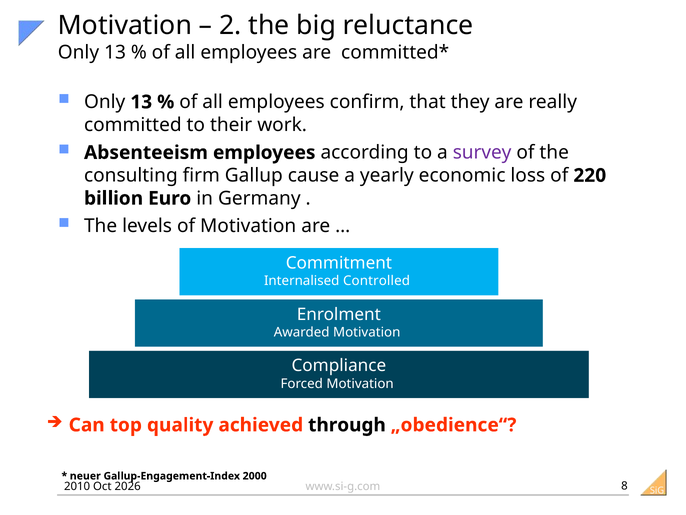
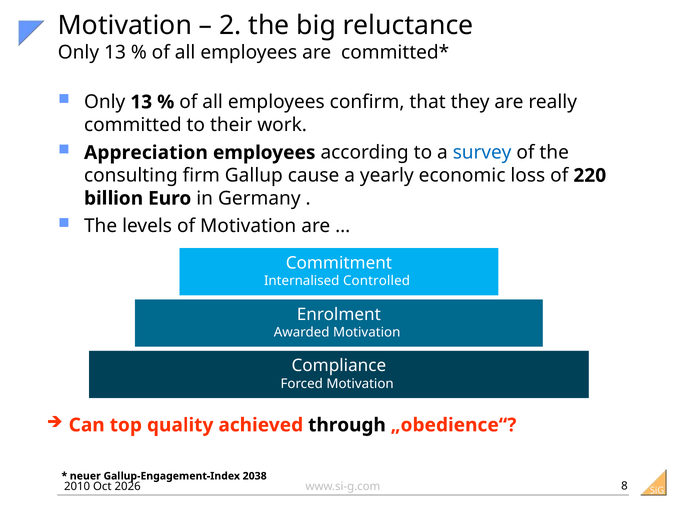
Absenteeism: Absenteeism -> Appreciation (146, 152)
survey colour: purple -> blue (482, 152)
2000: 2000 -> 2038 (255, 476)
